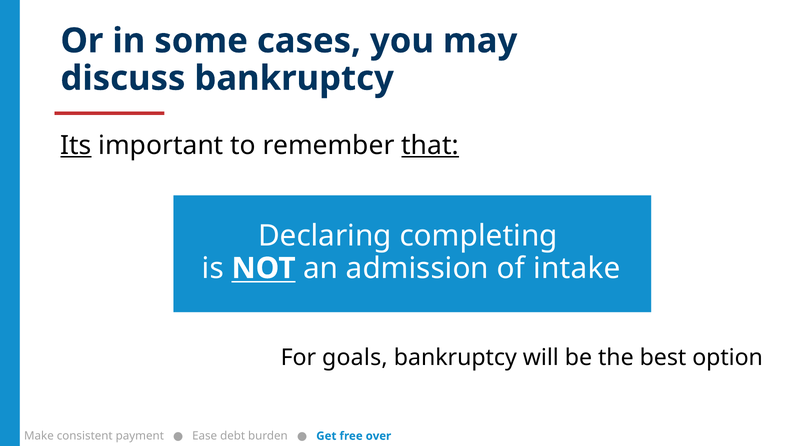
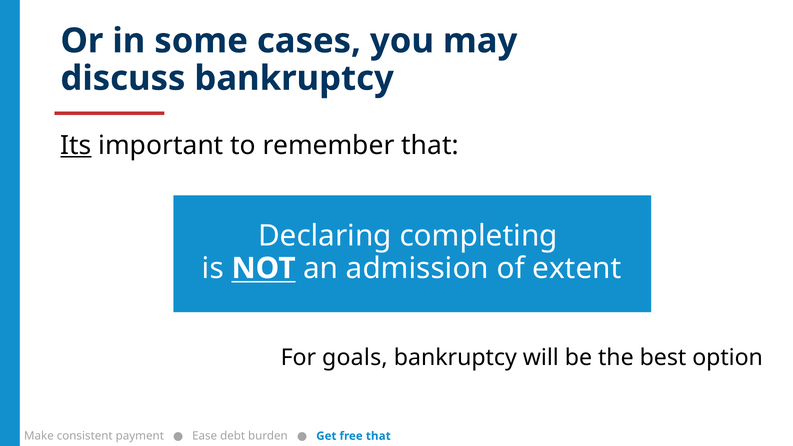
that underline: present -> none (430, 145)
intake: intake -> extent (577, 268)
free over: over -> that (378, 436)
